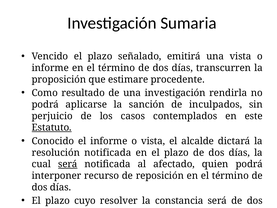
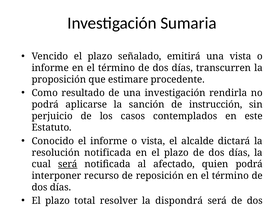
inculpados: inculpados -> instrucción (216, 104)
Estatuto underline: present -> none (52, 127)
cuyo: cuyo -> total (85, 201)
constancia: constancia -> dispondrá (179, 201)
